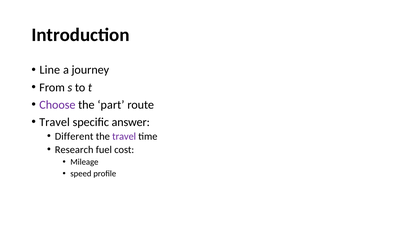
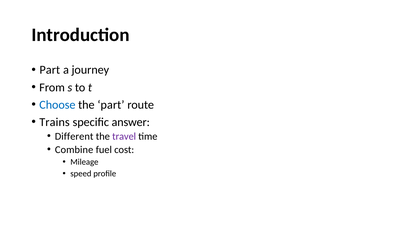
Line: Line -> Part (50, 70)
Choose colour: purple -> blue (57, 105)
Travel: Travel -> Trains (55, 122)
Research: Research -> Combine (74, 150)
